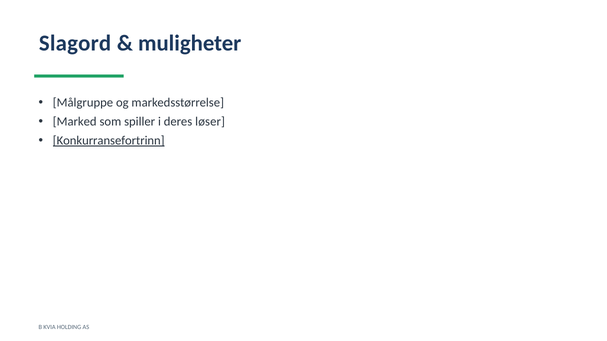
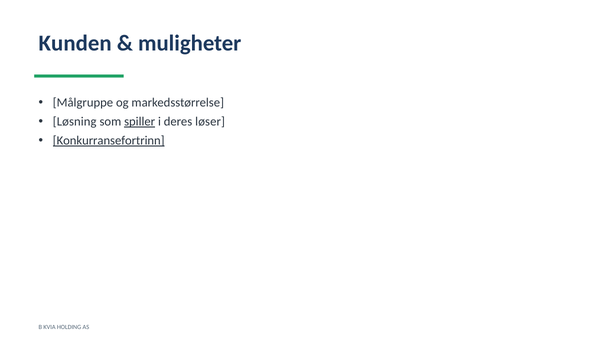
Slagord: Slagord -> Kunden (75, 43)
Marked: Marked -> Løsning (75, 122)
spiller underline: none -> present (140, 122)
